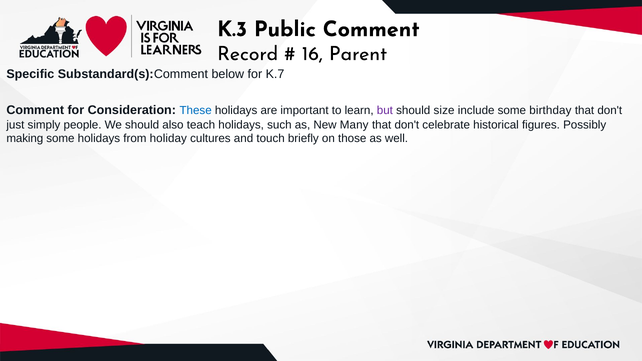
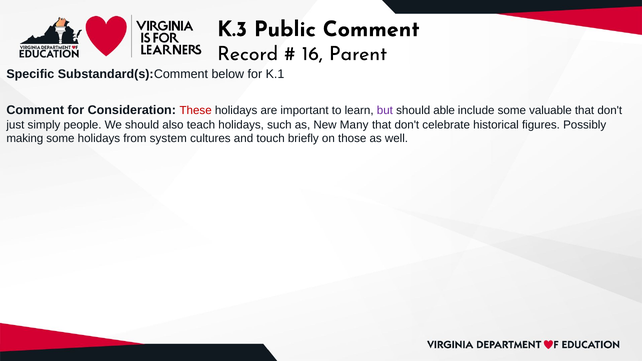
K.7: K.7 -> K.1 (275, 74)
These colour: blue -> red (196, 111)
size: size -> able (444, 111)
birthday: birthday -> valuable (551, 111)
holiday: holiday -> system (168, 139)
